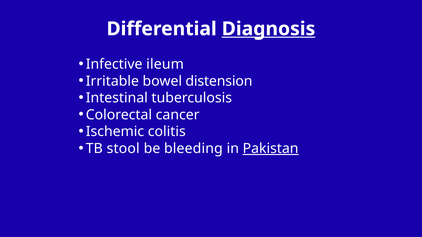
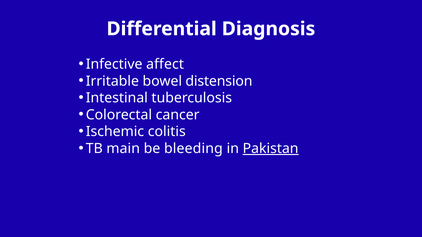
Diagnosis underline: present -> none (269, 29)
ileum: ileum -> affect (165, 64)
stool: stool -> main (123, 149)
